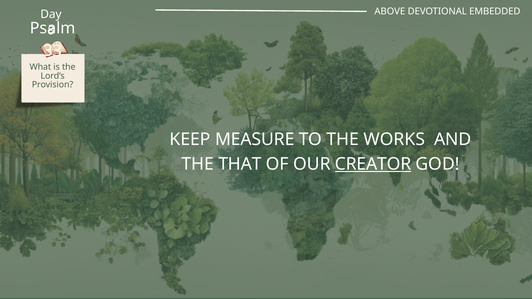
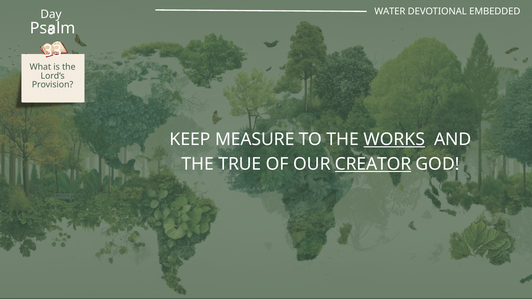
ABOVE: ABOVE -> WATER (390, 11)
WORKS underline: none -> present (394, 140)
THAT: THAT -> TRUE (240, 164)
